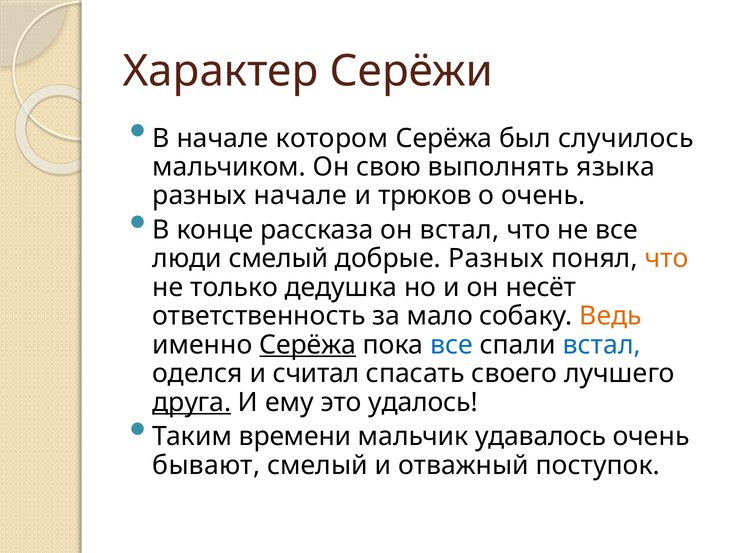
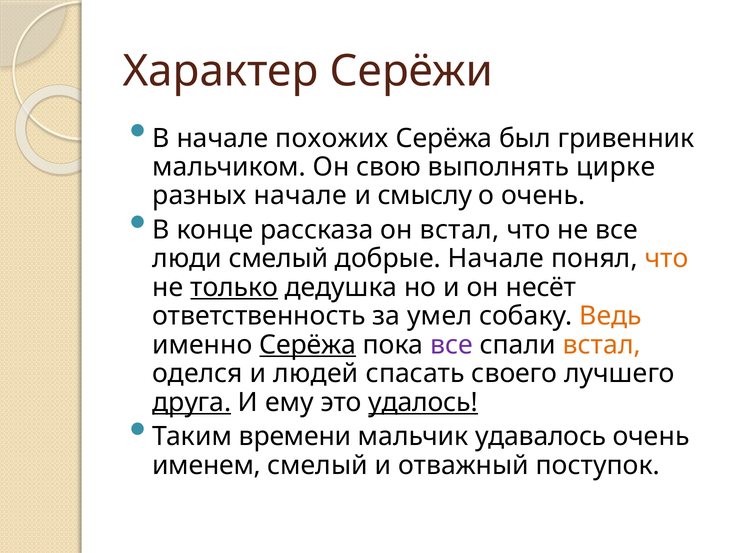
котором: котором -> похожих (332, 138)
случилось: случилось -> гривенник (626, 138)
языка: языка -> цирке (616, 167)
трюков: трюков -> смыслу (425, 196)
добрые Разных: Разных -> Начале (496, 259)
только underline: none -> present (234, 287)
мало: мало -> умел (440, 316)
все colour: blue -> purple (451, 345)
встал colour: blue -> orange (602, 345)
считал: считал -> людей (316, 373)
удалось underline: none -> present (423, 402)
бывают: бывают -> именем (207, 465)
